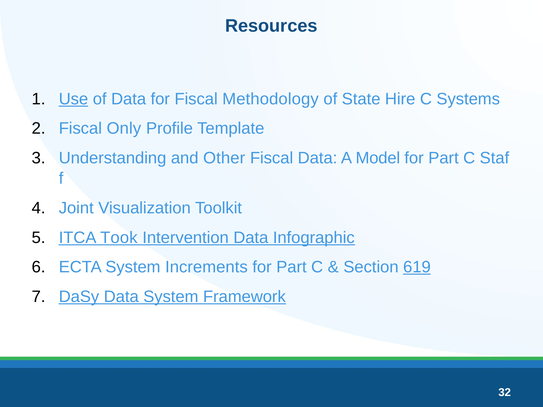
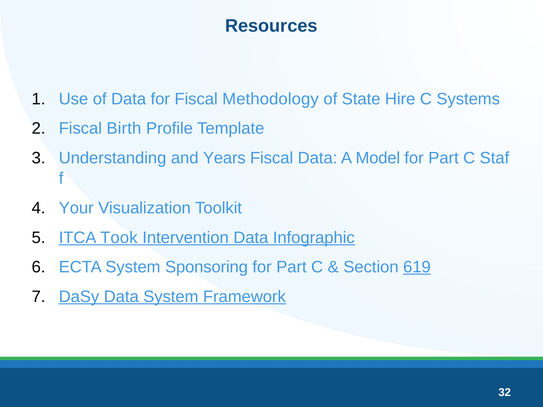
Use underline: present -> none (73, 99)
Only: Only -> Birth (124, 129)
Other: Other -> Years (224, 158)
Joint: Joint -> Your (76, 208)
Increments: Increments -> Sponsoring (206, 267)
